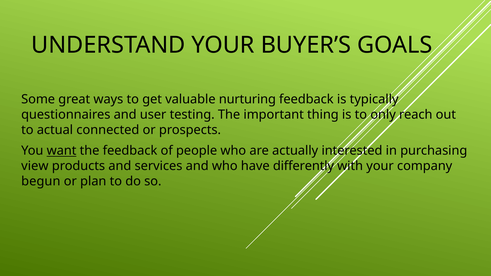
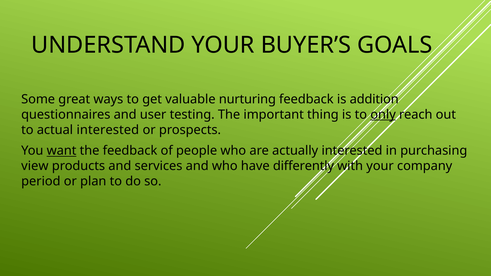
typically: typically -> addition (374, 99)
only underline: none -> present (383, 115)
actual connected: connected -> interested (108, 130)
begun: begun -> period (41, 181)
